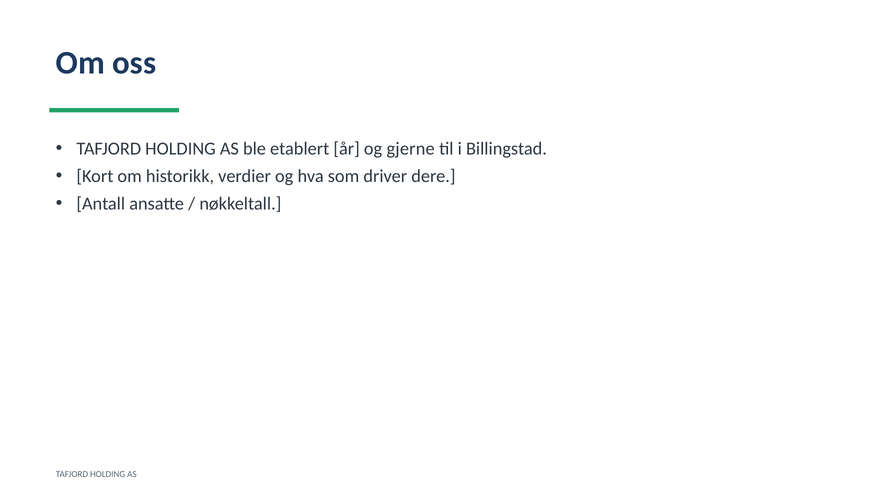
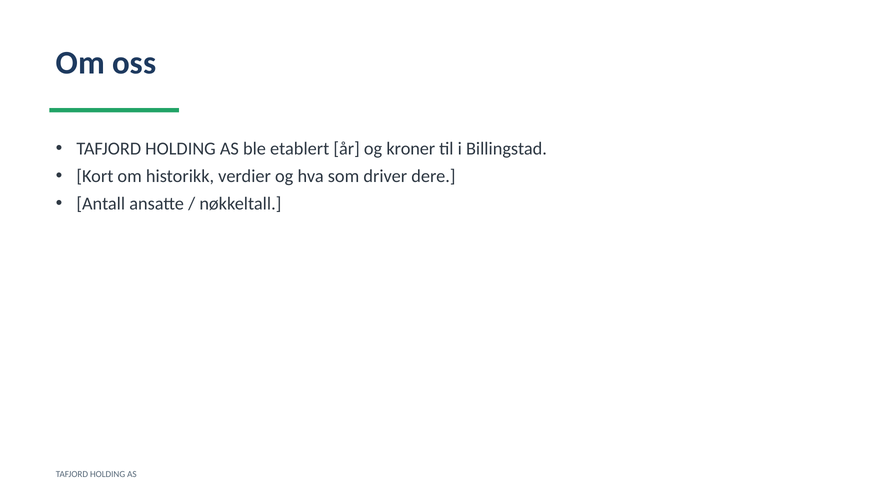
gjerne: gjerne -> kroner (411, 149)
